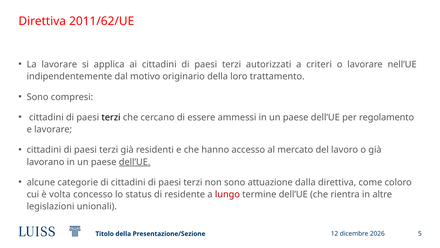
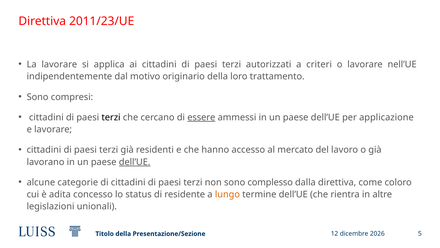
2011/62/UE: 2011/62/UE -> 2011/23/UE (102, 21)
essere underline: none -> present (201, 117)
regolamento: regolamento -> applicazione (386, 117)
attuazione: attuazione -> complesso (270, 182)
volta: volta -> adita (60, 194)
lungo colour: red -> orange (227, 194)
